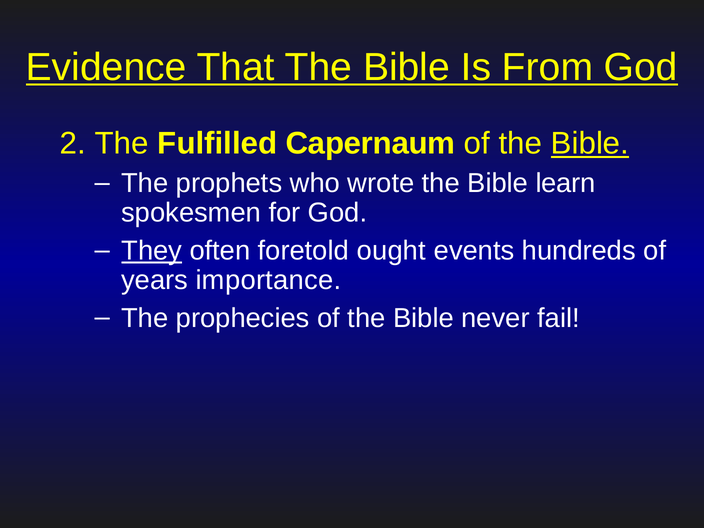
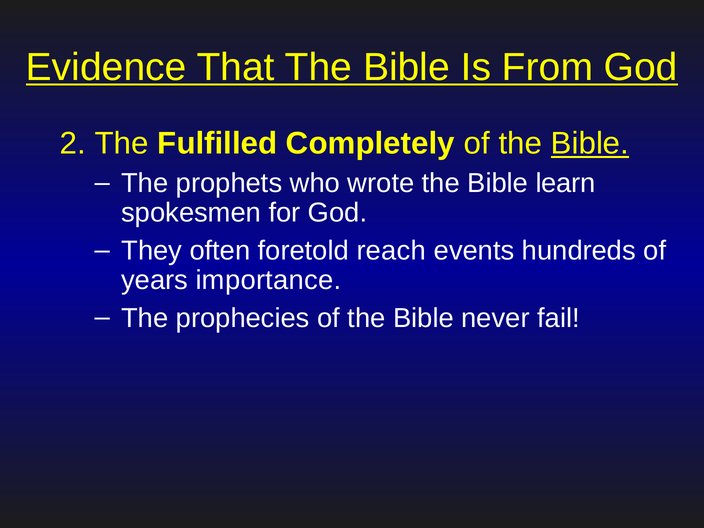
Capernaum: Capernaum -> Completely (370, 143)
They underline: present -> none (152, 251)
ought: ought -> reach (391, 251)
